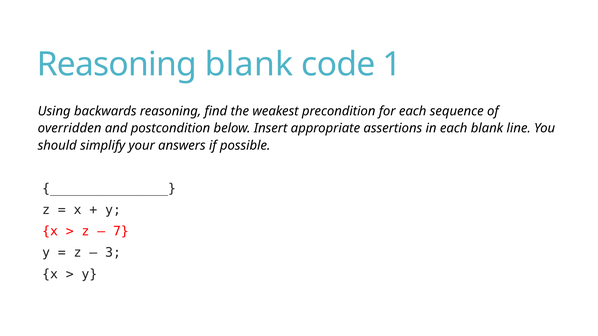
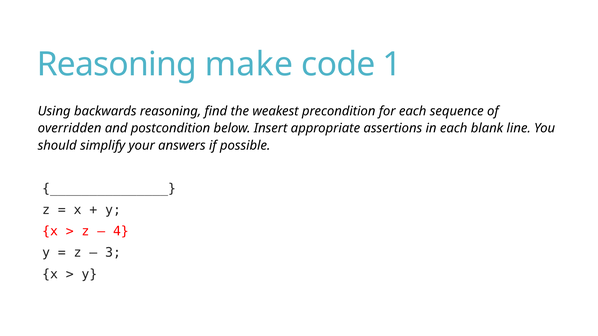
Reasoning blank: blank -> make (249, 64)
7: 7 -> 4 (121, 231)
